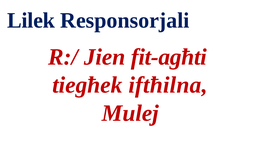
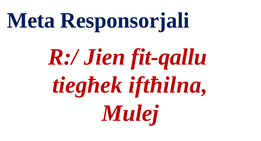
Lilek: Lilek -> Meta (31, 20)
fit-agħti: fit-agħti -> fit-qallu (169, 57)
